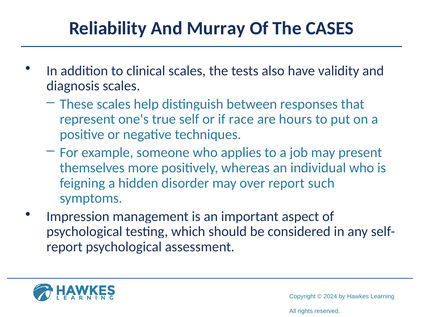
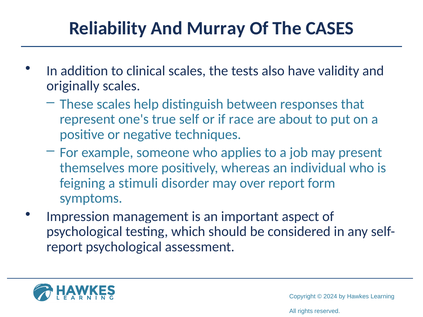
diagnosis: diagnosis -> originally (73, 86)
hours: hours -> about (296, 119)
hidden: hidden -> stimuli (138, 183)
such: such -> form (321, 183)
